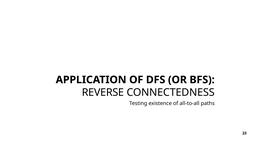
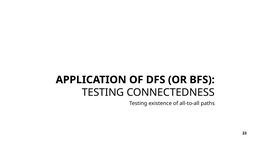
REVERSE: REVERSE -> TESTING (103, 93)
